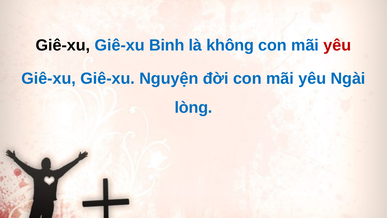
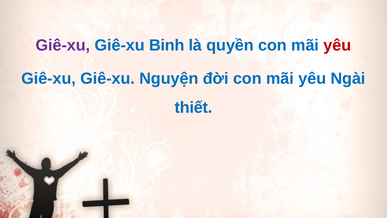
Giê-xu colour: black -> purple (63, 45)
không: không -> quyền (230, 45)
lòng: lòng -> thiết (194, 107)
